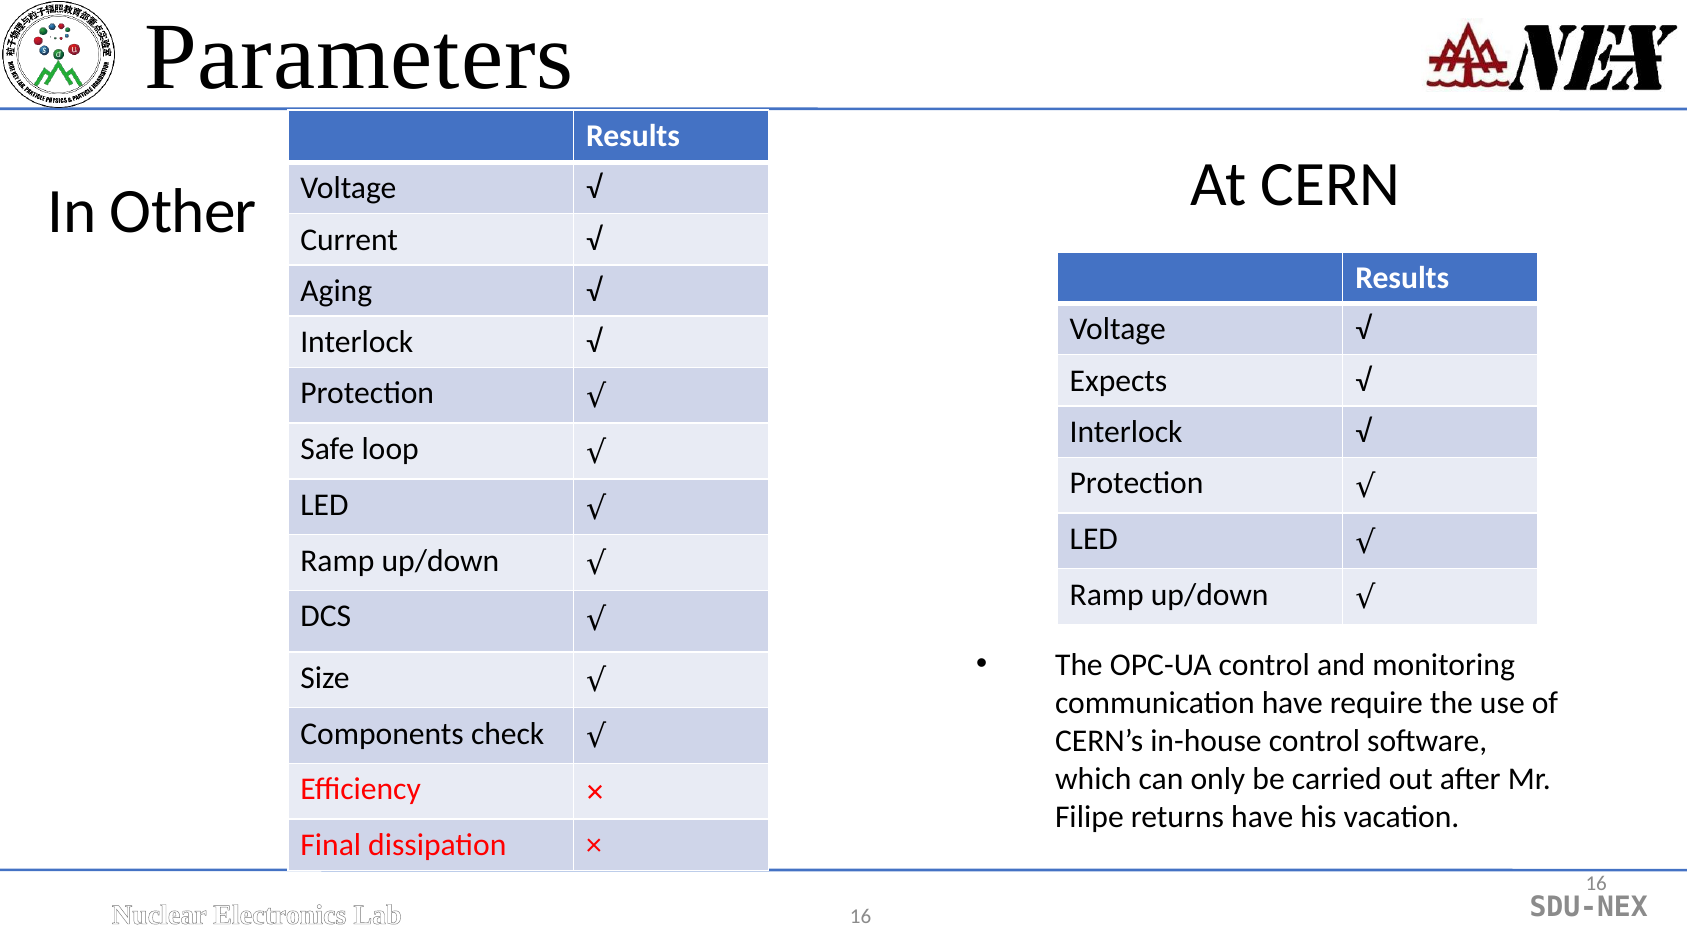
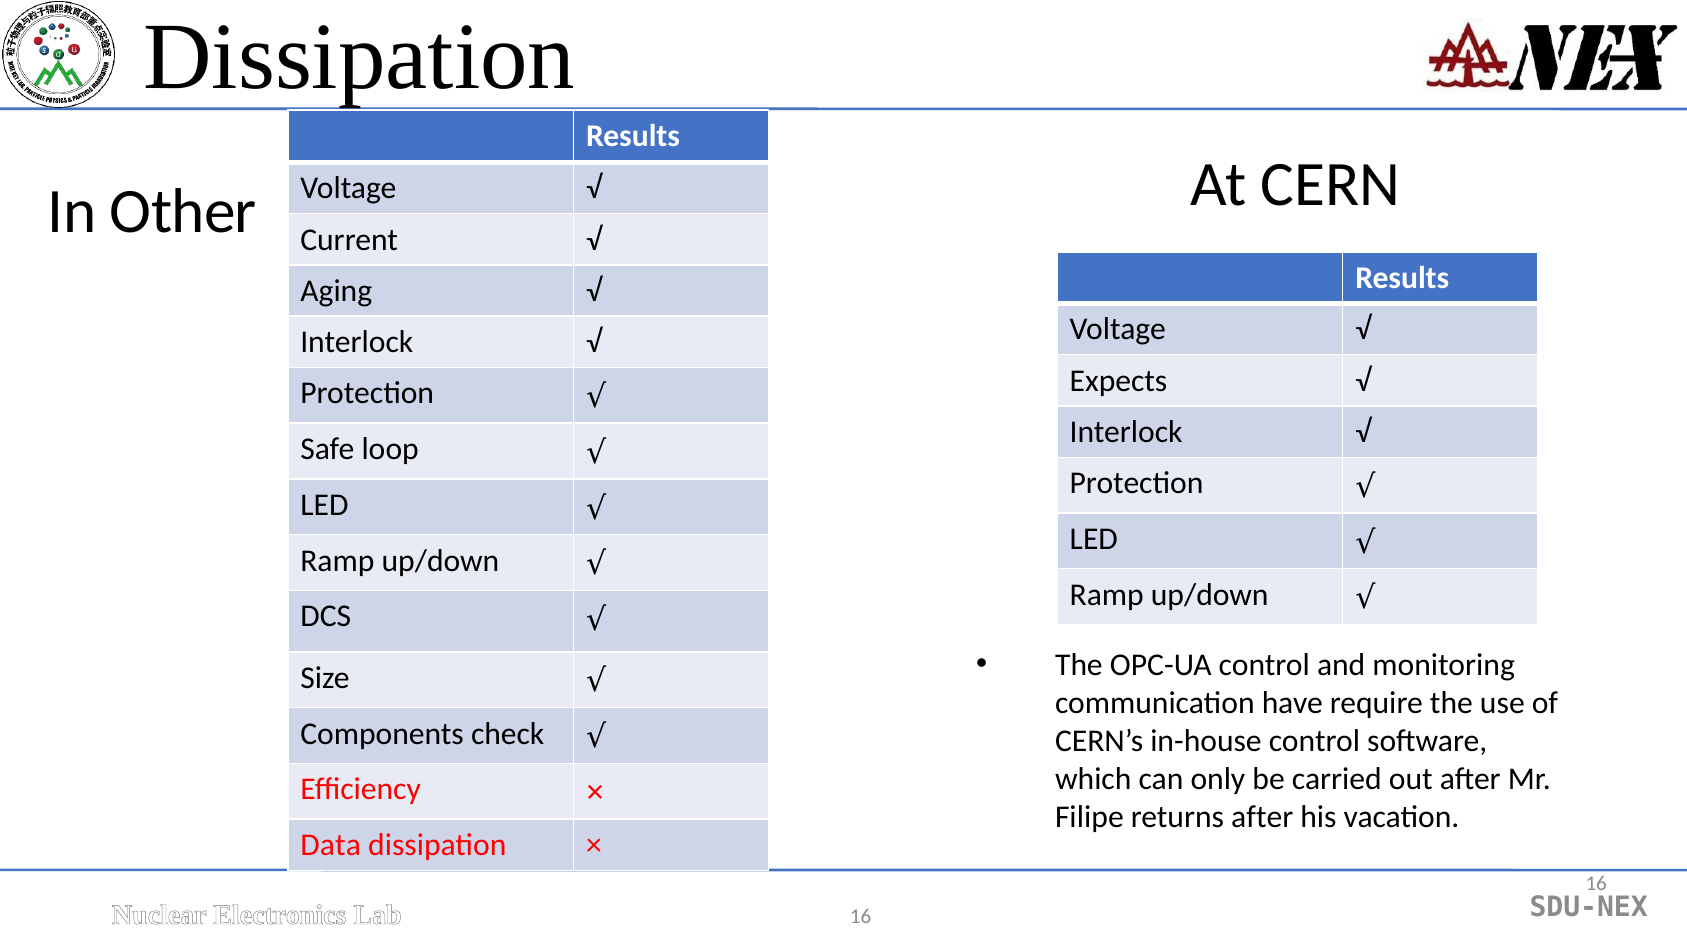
Parameters: Parameters -> Dissipation (359, 57)
returns have: have -> after (1262, 817)
Final: Final -> Data (331, 845)
